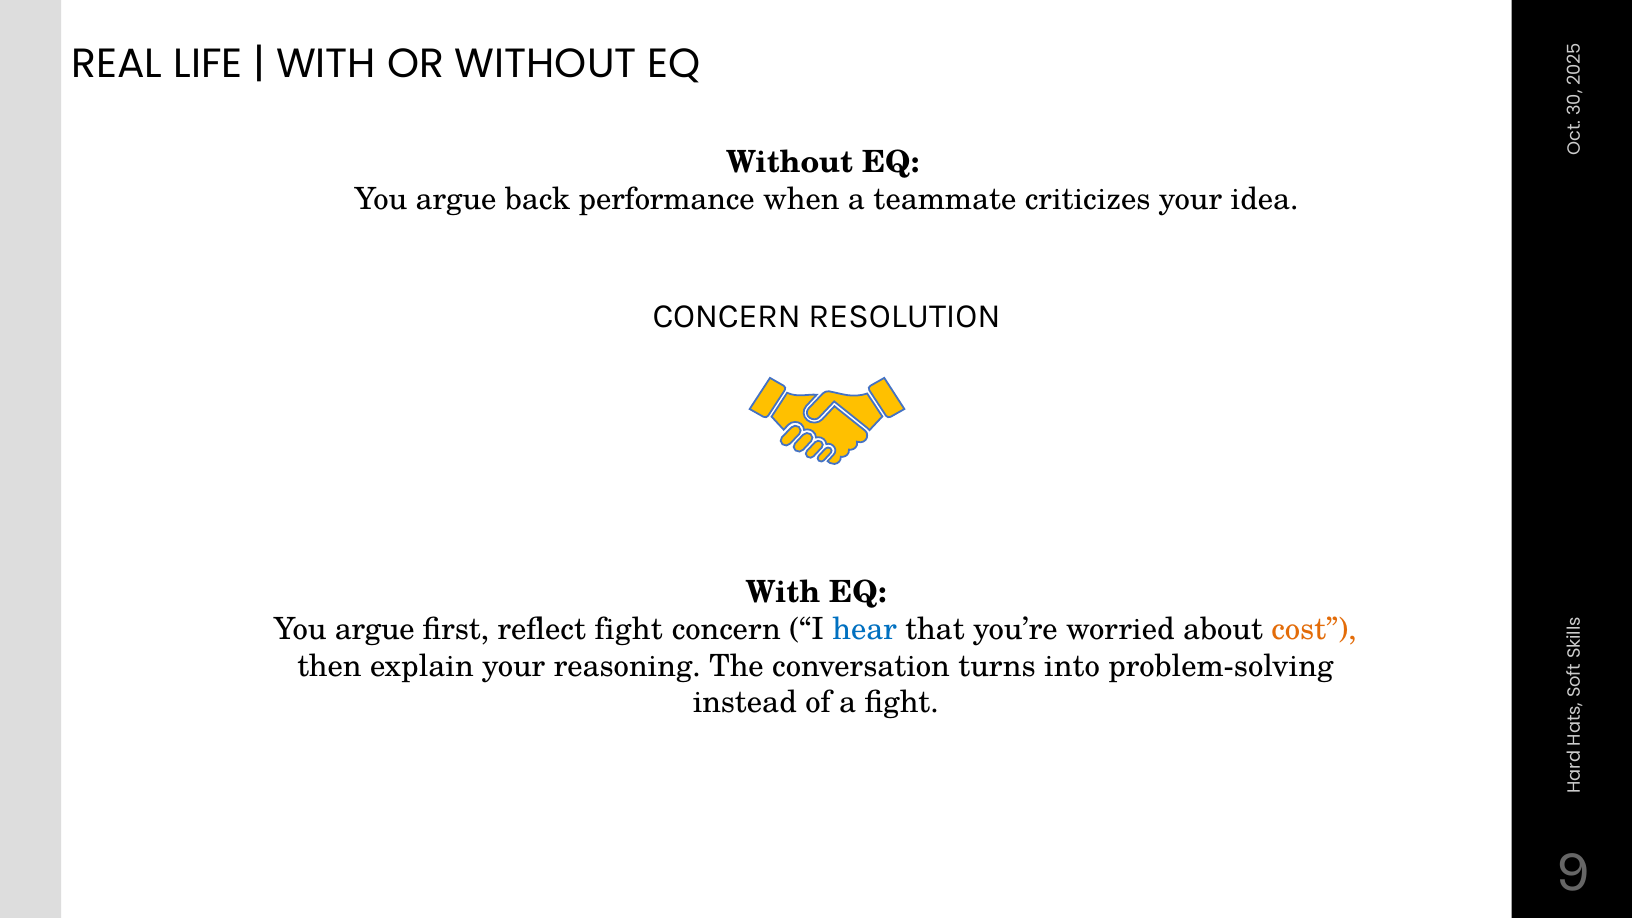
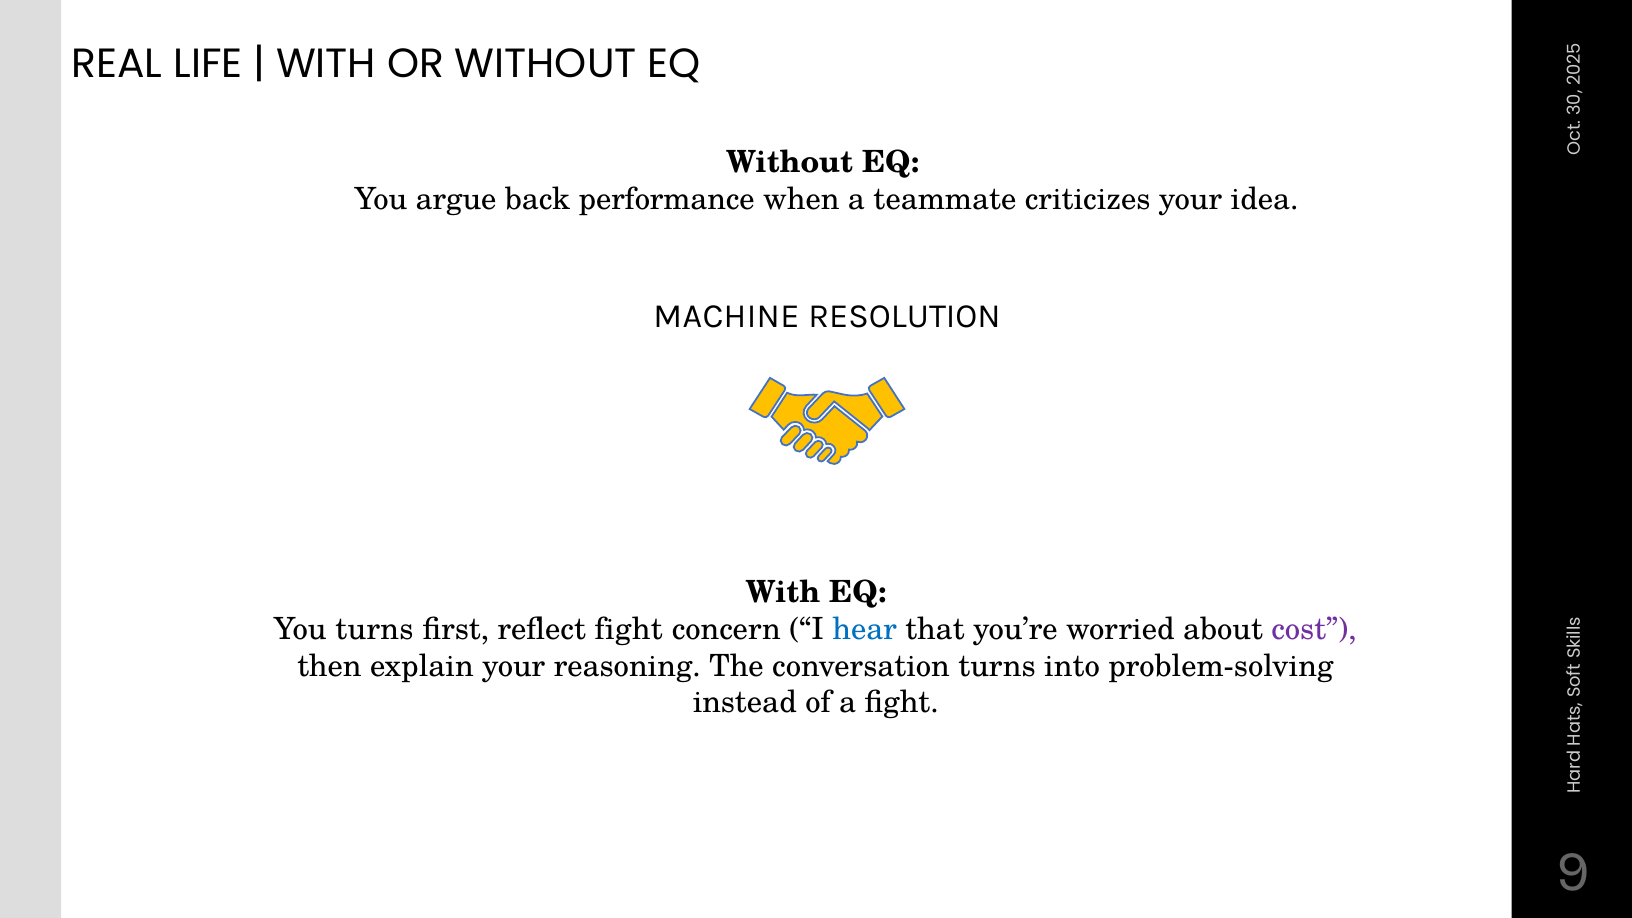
CONCERN: CONCERN -> MACHINE (726, 316)
argue: argue -> turns (374, 629)
cost colour: orange -> purple (1314, 629)
